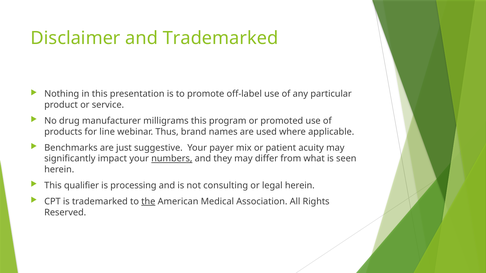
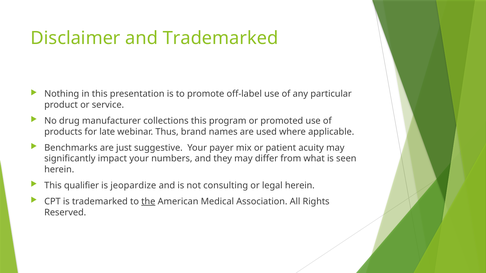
milligrams: milligrams -> collections (166, 121)
line: line -> late (107, 132)
numbers underline: present -> none (172, 159)
processing: processing -> jeopardize (133, 186)
